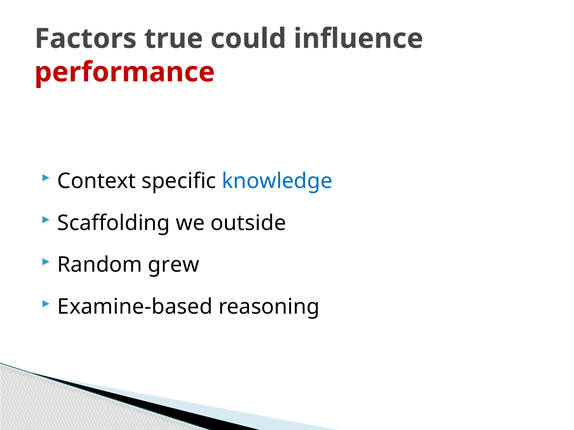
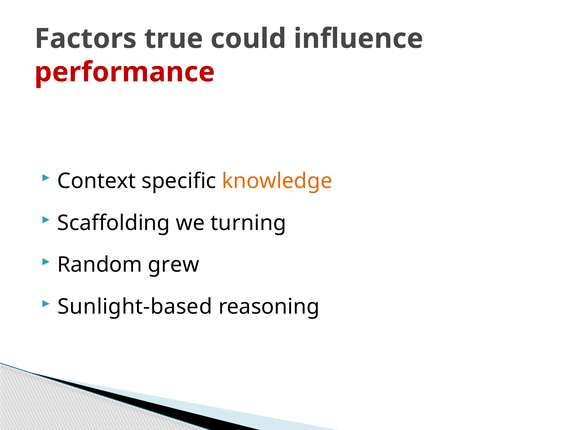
knowledge colour: blue -> orange (277, 181)
outside: outside -> turning (248, 223)
Examine-based: Examine-based -> Sunlight-based (135, 307)
